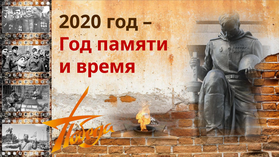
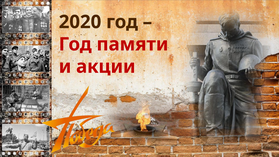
время: время -> акции (106, 67)
